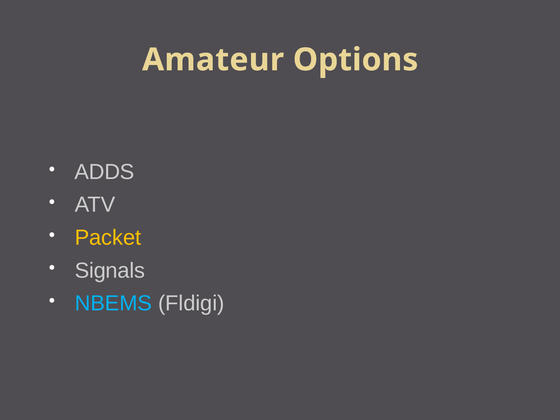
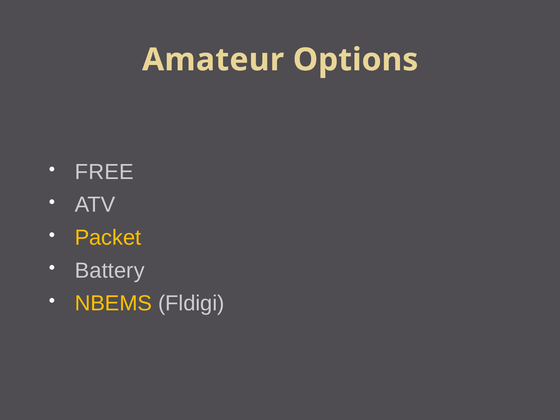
ADDS: ADDS -> FREE (104, 172)
Signals: Signals -> Battery (110, 270)
NBEMS colour: light blue -> yellow (113, 303)
